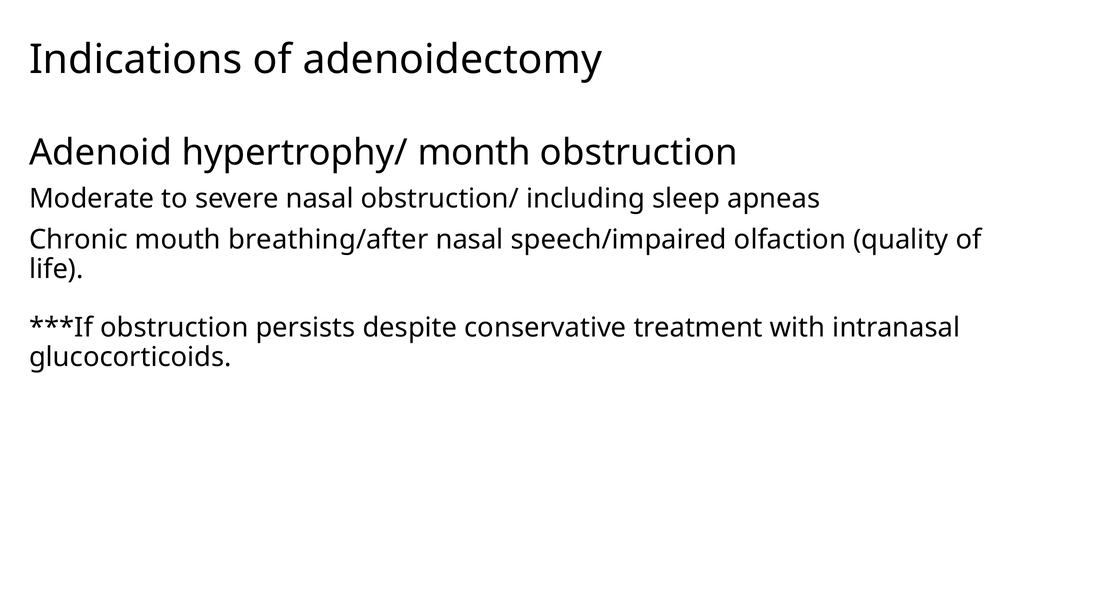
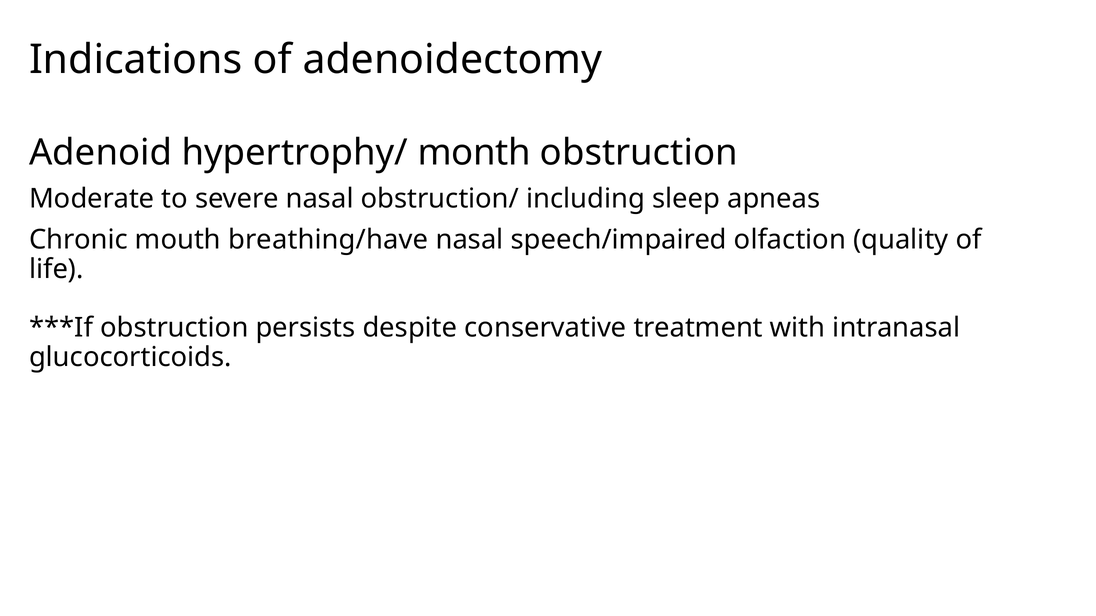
breathing/after: breathing/after -> breathing/have (328, 240)
